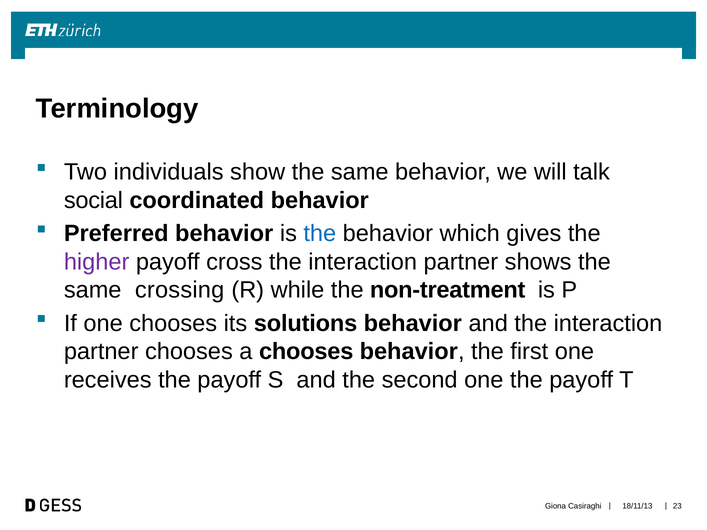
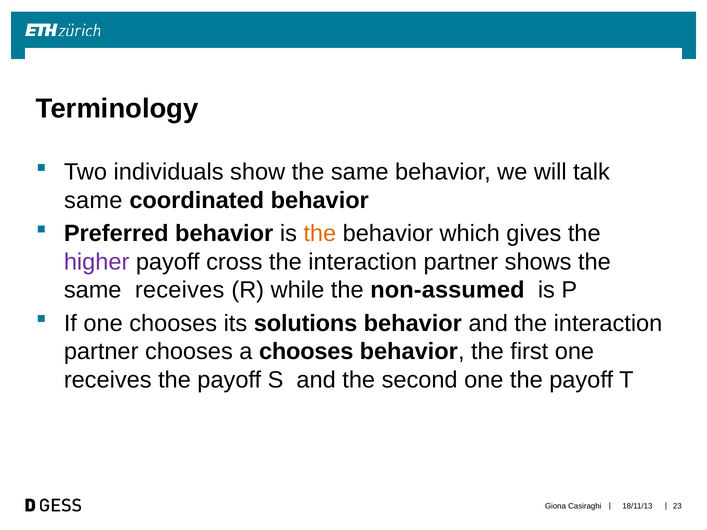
social: social -> same (93, 201)
the colour: blue -> orange (320, 234)
same crossing: crossing -> receives (180, 290)
non-treatment: non-treatment -> non-assumed (447, 290)
